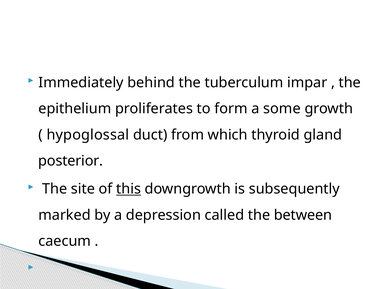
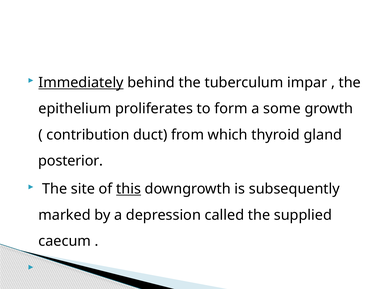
Immediately underline: none -> present (81, 83)
hypoglossal: hypoglossal -> contribution (88, 135)
between: between -> supplied (303, 215)
